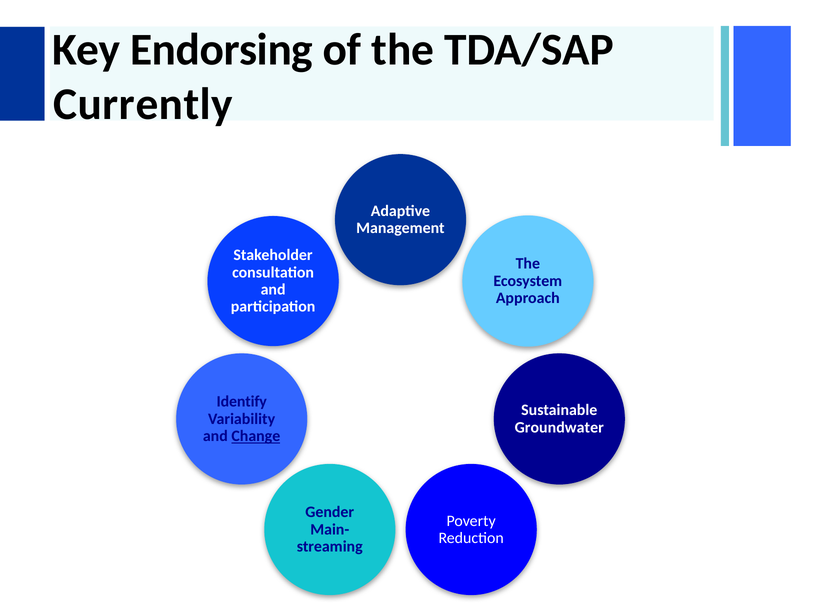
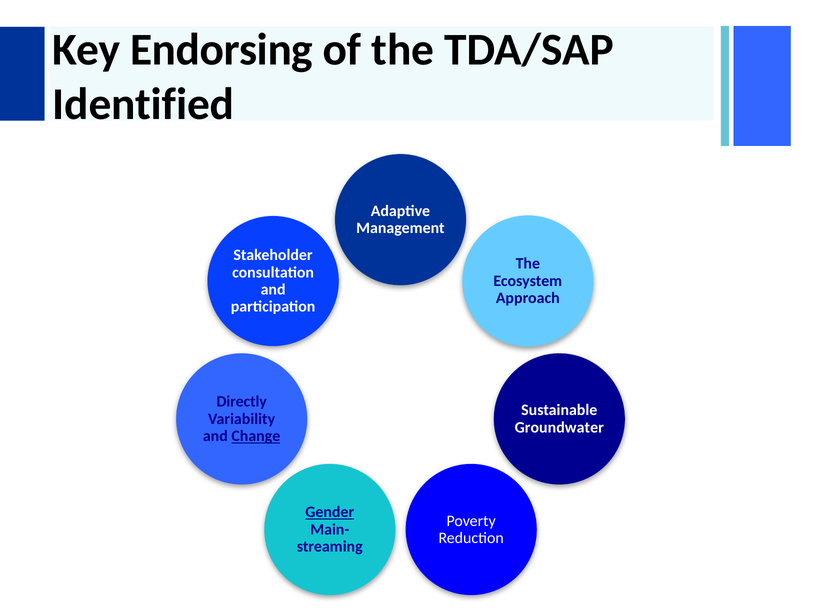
Currently: Currently -> Identified (143, 104)
Identify: Identify -> Directly (242, 401)
Gender underline: none -> present (330, 512)
